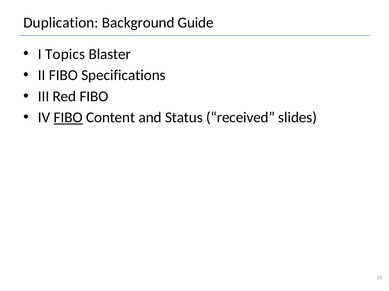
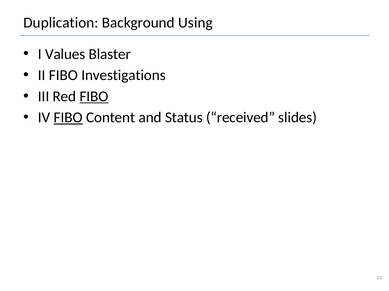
Guide: Guide -> Using (195, 23)
Topics: Topics -> Values (65, 54)
Specifications: Specifications -> Investigations (123, 75)
FIBO underline: none -> present (94, 97)
